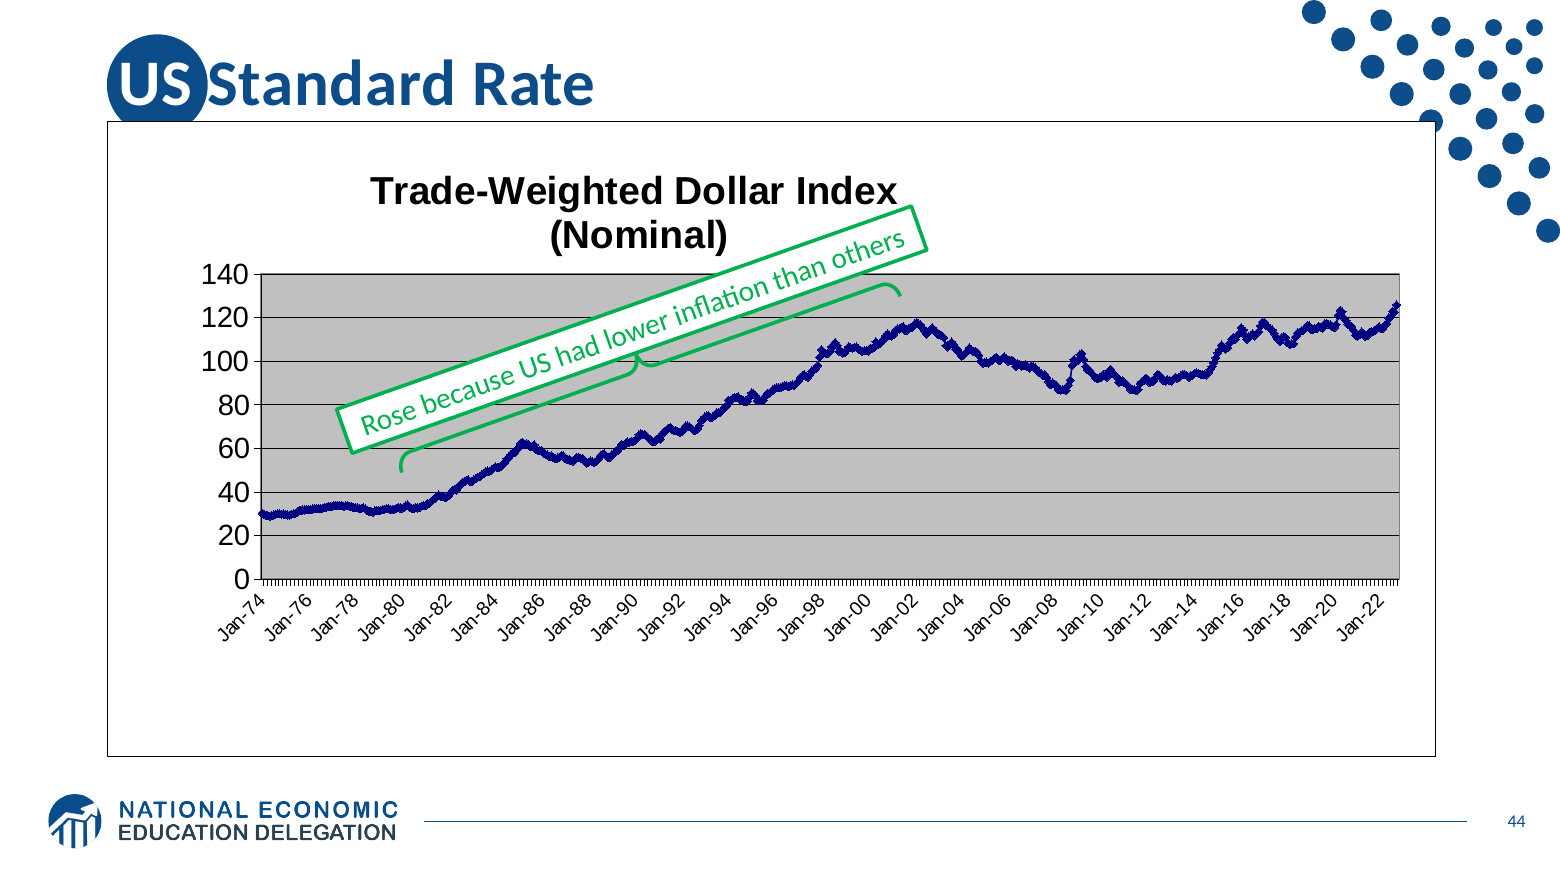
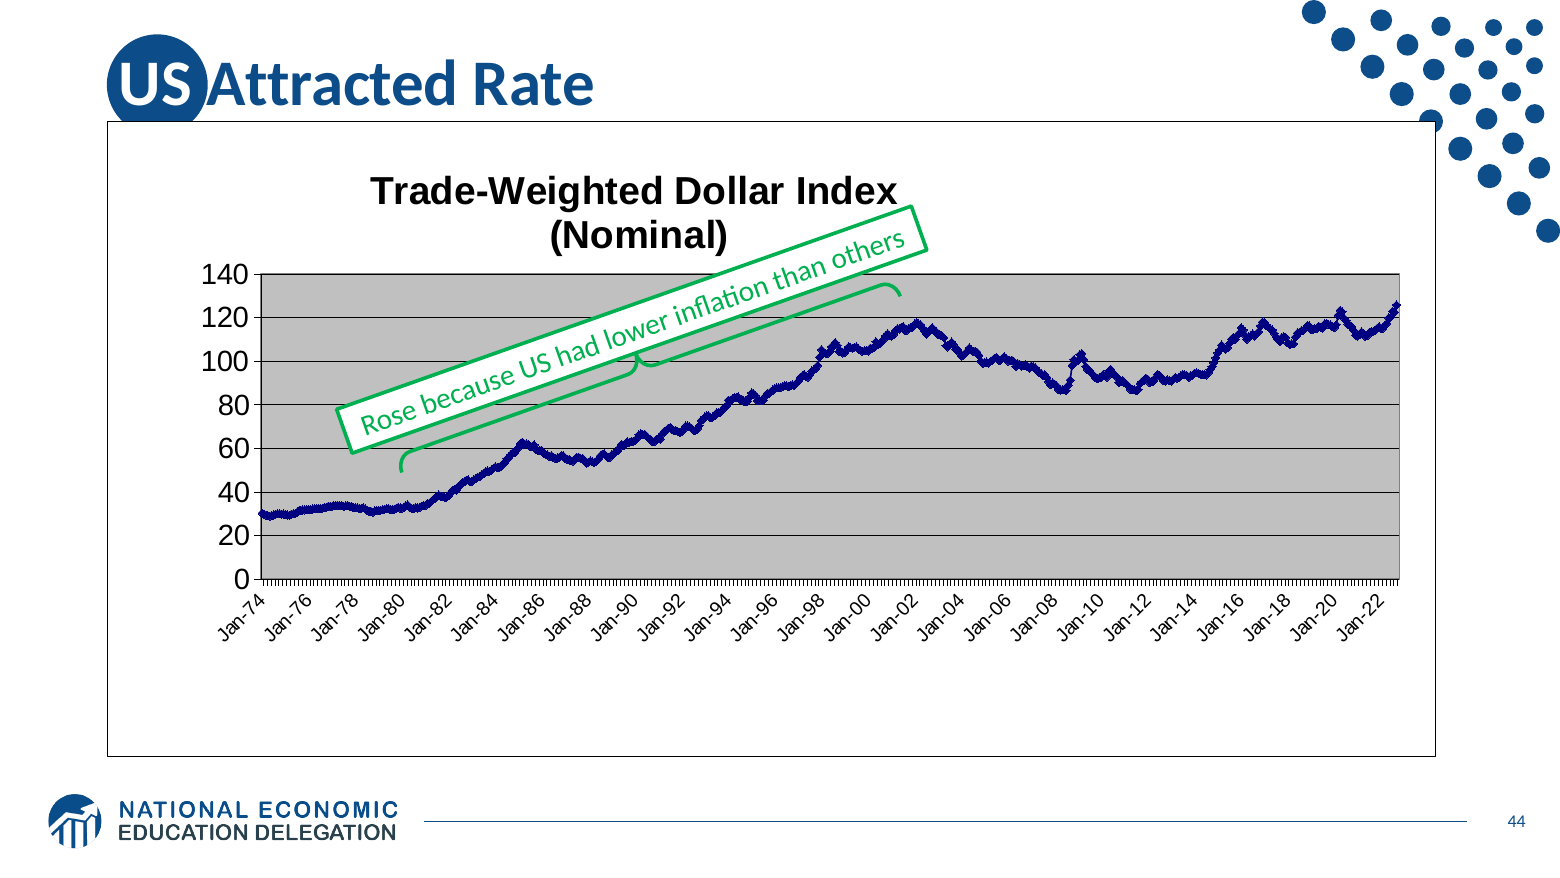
Standard: Standard -> Attracted (332, 84)
